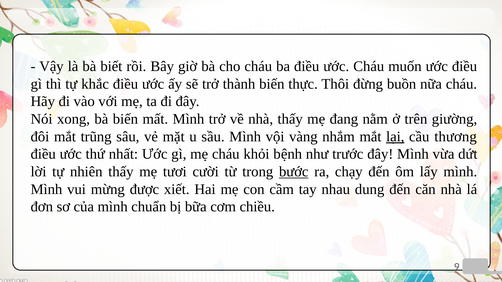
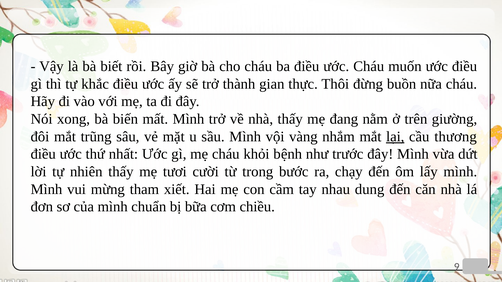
thành biến: biến -> gian (272, 84)
bước underline: present -> none (294, 172)
được: được -> tham (144, 189)
